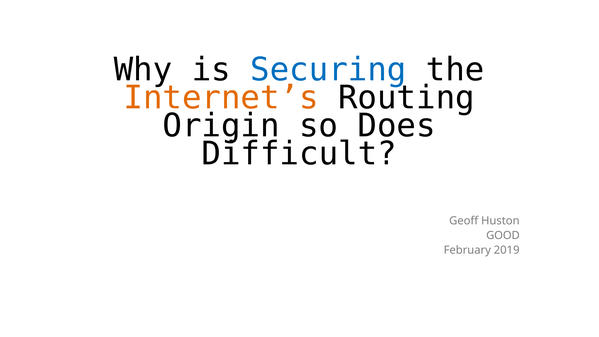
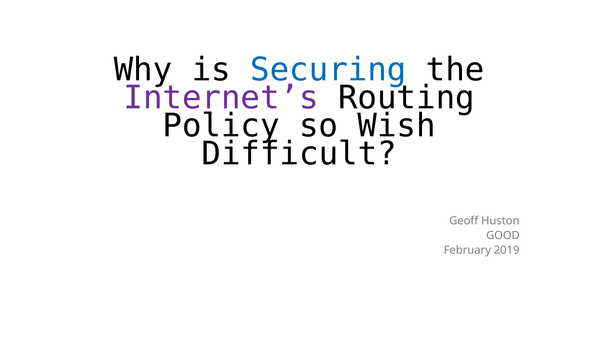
Internet’s colour: orange -> purple (221, 98)
Origin: Origin -> Policy (221, 126)
Does: Does -> Wish (397, 126)
